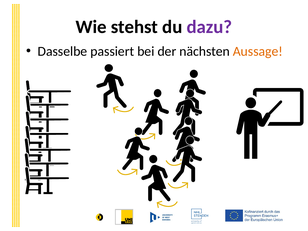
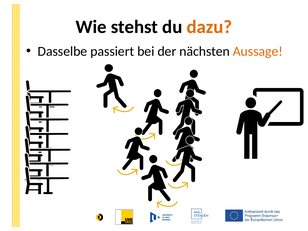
dazu colour: purple -> orange (209, 27)
